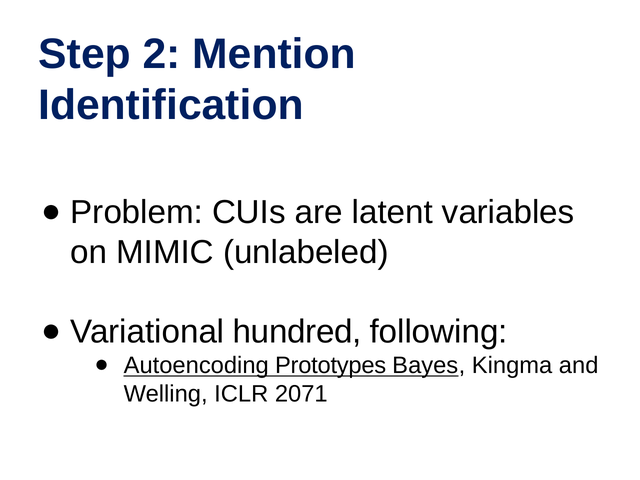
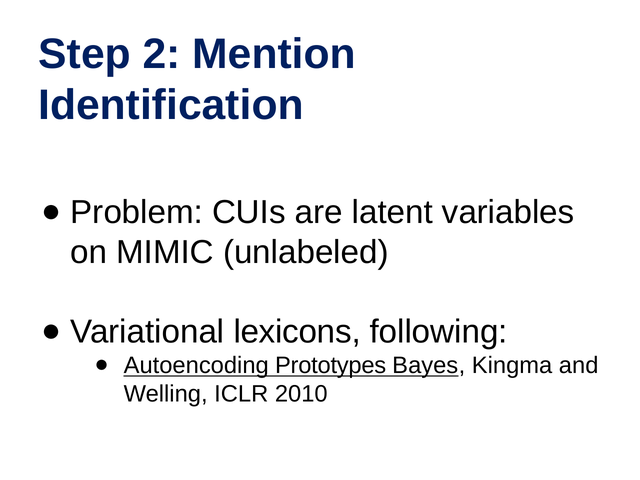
hundred: hundred -> lexicons (297, 332)
2071: 2071 -> 2010 (301, 394)
